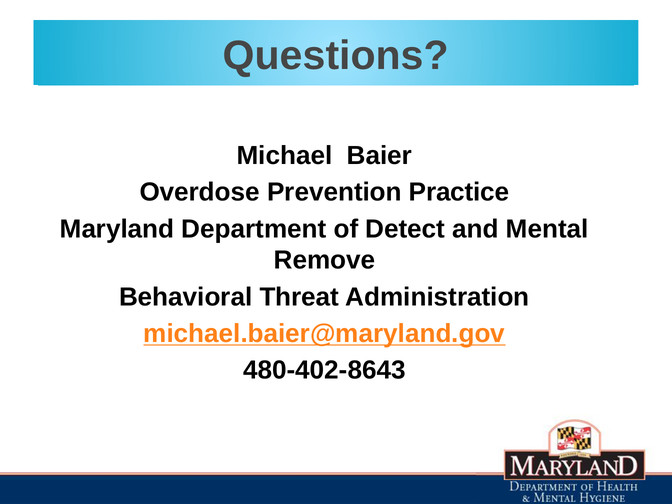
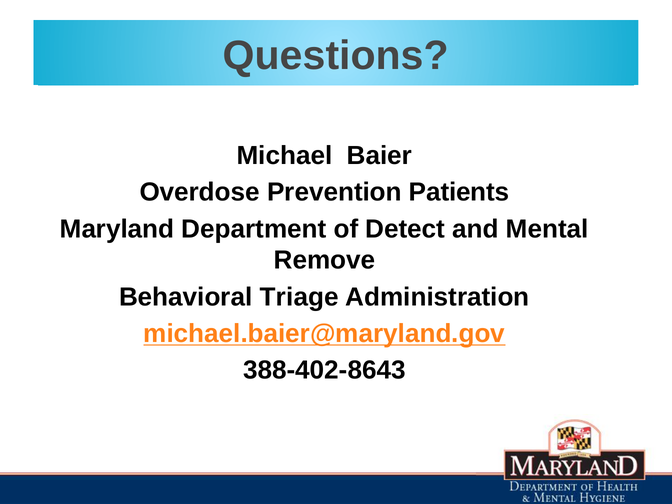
Practice: Practice -> Patients (459, 192)
Threat: Threat -> Triage (299, 297)
480-402-8643: 480-402-8643 -> 388-402-8643 (324, 370)
